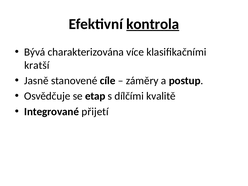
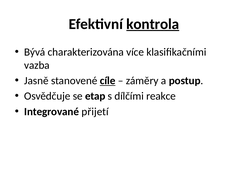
kratší: kratší -> vazba (37, 65)
cíle underline: none -> present (108, 81)
kvalitě: kvalitě -> reakce (161, 96)
